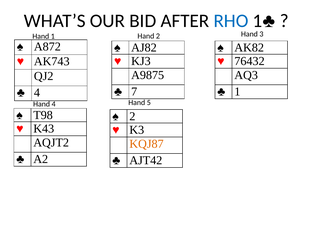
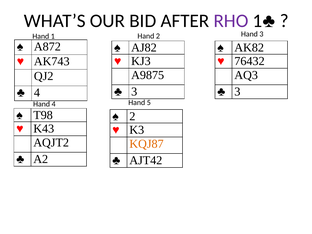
RHO colour: blue -> purple (231, 21)
7: 7 -> 3 (134, 92)
1: 1 -> 3 (237, 92)
